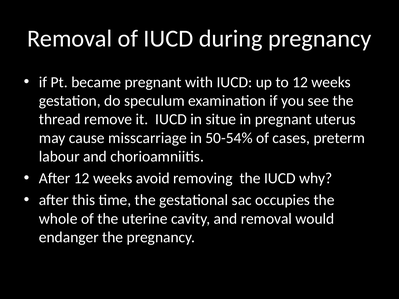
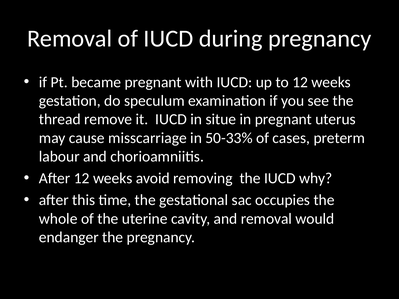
50-54%: 50-54% -> 50-33% (229, 138)
